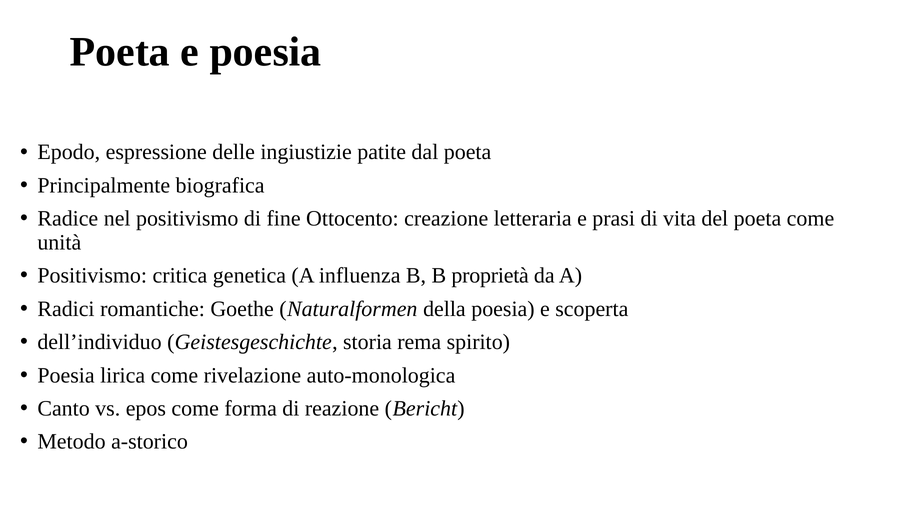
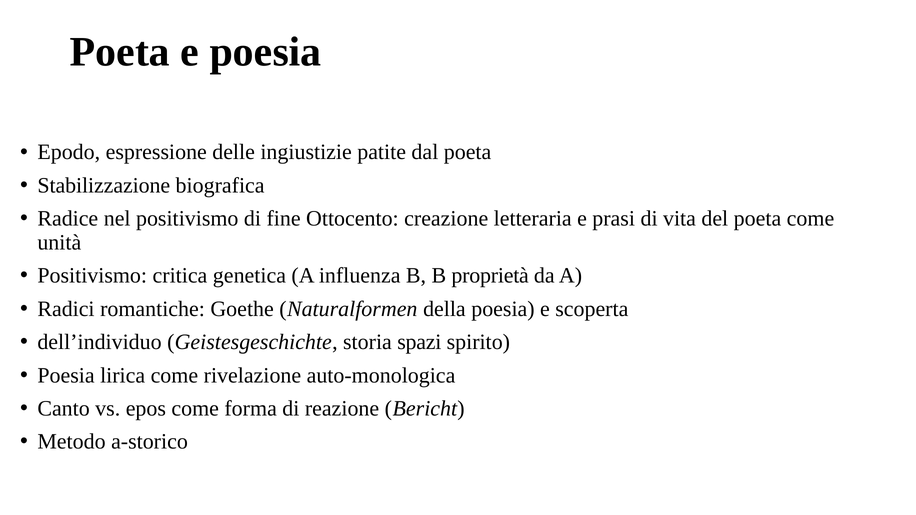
Principalmente: Principalmente -> Stabilizzazione (104, 186)
rema: rema -> spazi (419, 342)
